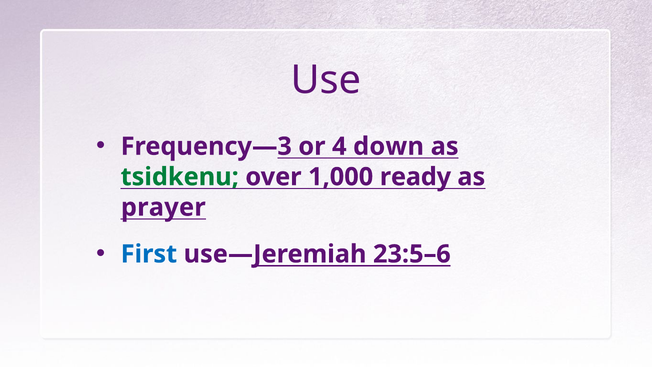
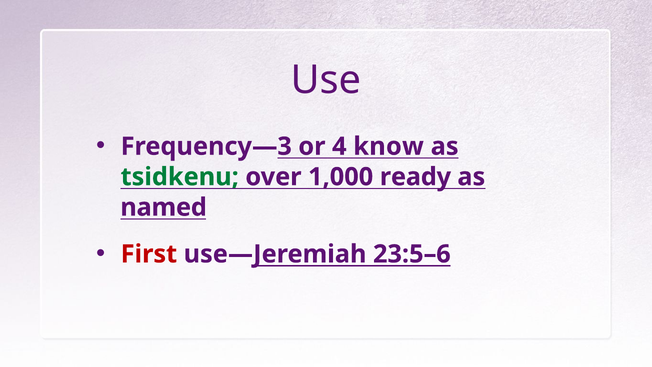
down: down -> know (389, 146)
prayer: prayer -> named (164, 207)
First colour: blue -> red (149, 254)
